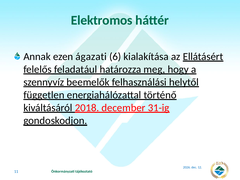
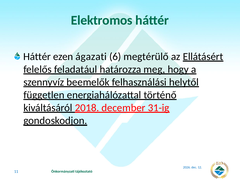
Annak: Annak -> Háttér (37, 57)
kialakítása: kialakítása -> megtérülő (146, 57)
